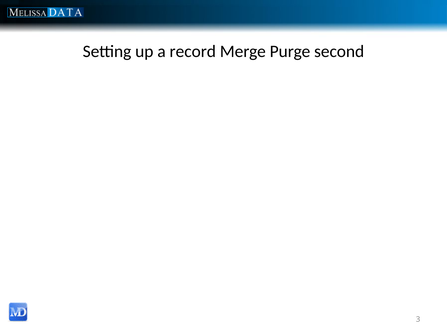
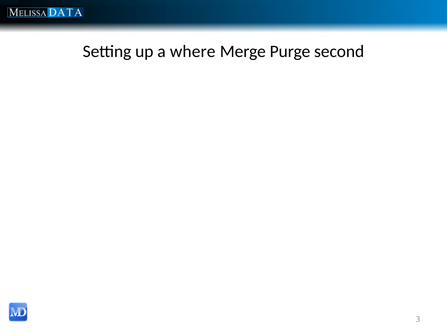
record: record -> where (193, 51)
